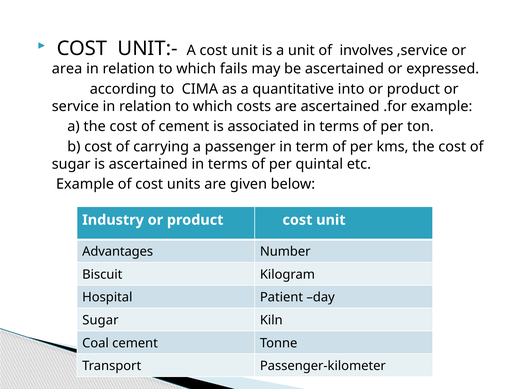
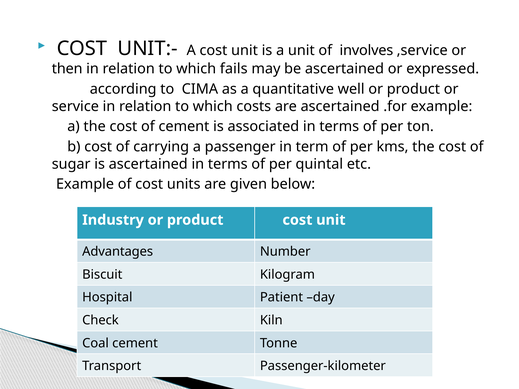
area: area -> then (67, 69)
into: into -> well (351, 89)
Sugar: Sugar -> Check (100, 320)
